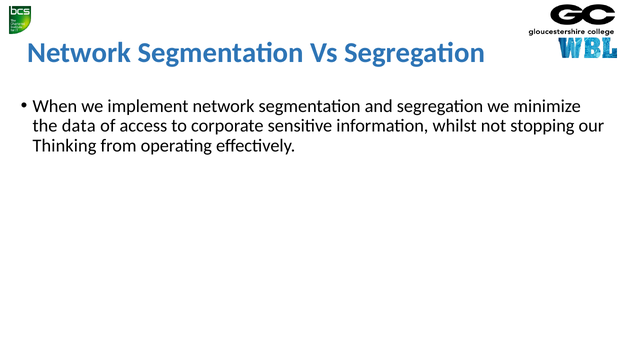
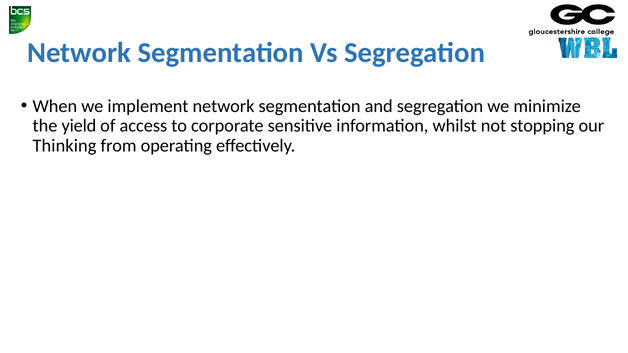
data: data -> yield (79, 126)
